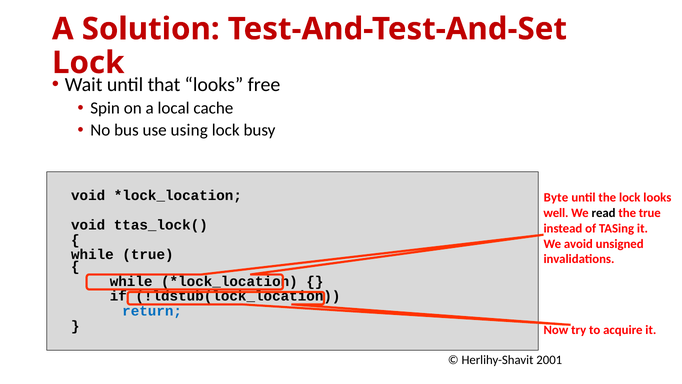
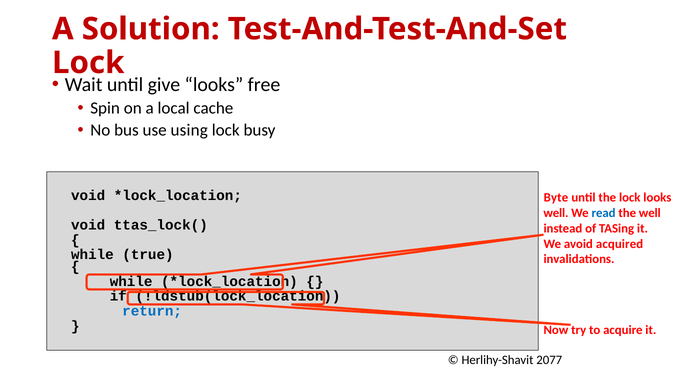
that: that -> give (164, 85)
read colour: black -> blue (604, 213)
the true: true -> well (650, 213)
unsigned: unsigned -> acquired (620, 244)
2001: 2001 -> 2077 (549, 360)
